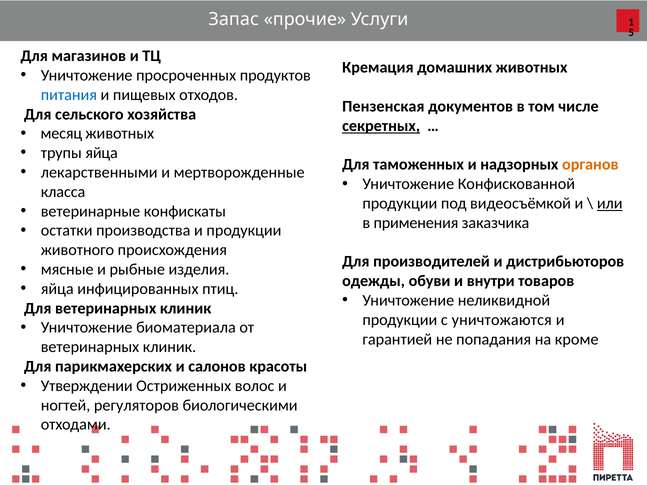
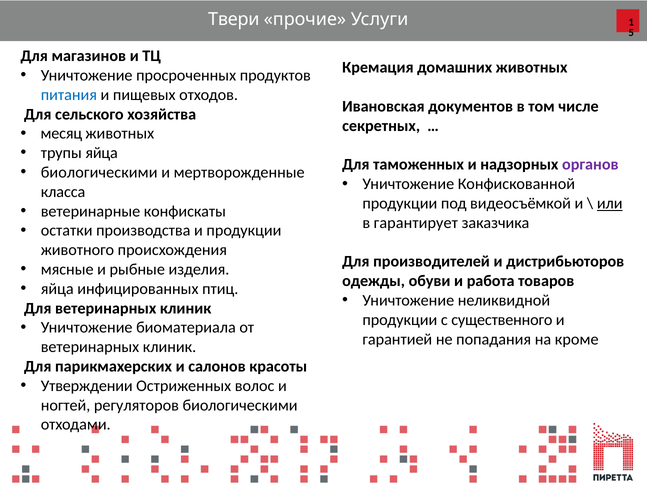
Запас: Запас -> Твери (234, 19)
Пензенская: Пензенская -> Ивановская (383, 106)
секретных underline: present -> none (381, 126)
органов colour: orange -> purple (590, 165)
лекарственными: лекарственными -> биологическими (99, 172)
применения: применения -> гарантирует (416, 223)
внутри: внутри -> работа (491, 281)
уничтожаются: уничтожаются -> существенного (502, 320)
